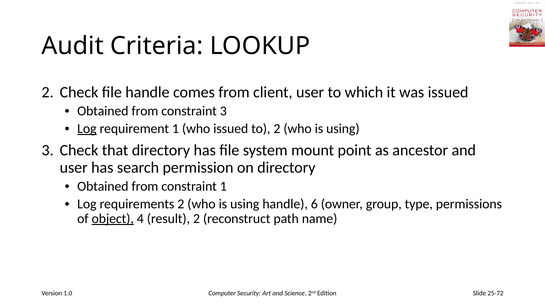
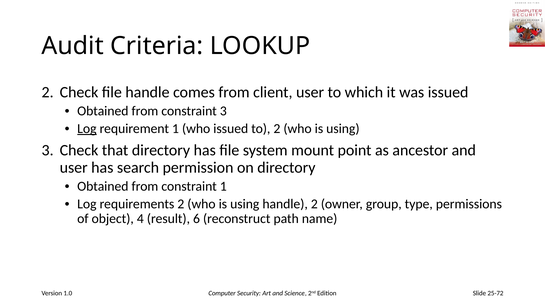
handle 6: 6 -> 2 (314, 204)
object underline: present -> none (113, 218)
result 2: 2 -> 6 (196, 218)
